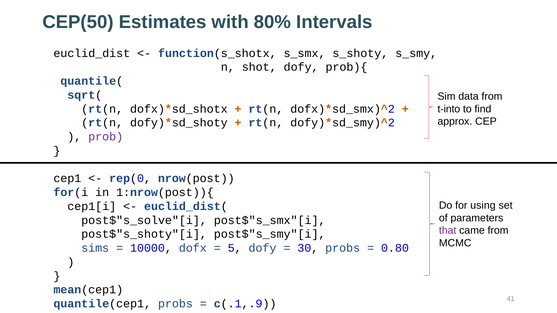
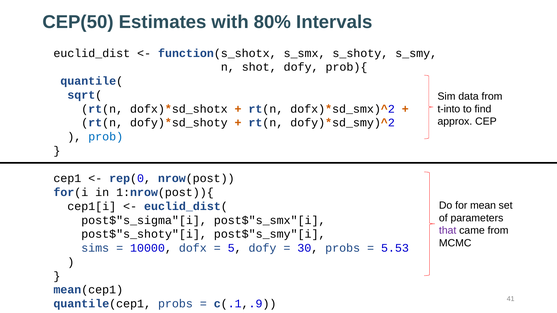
prob colour: purple -> blue (106, 137)
using: using -> mean (483, 206)
post$"s_solve"[i: post$"s_solve"[i -> post$"s_sigma"[i (144, 220)
0.80: 0.80 -> 5.53 (395, 248)
